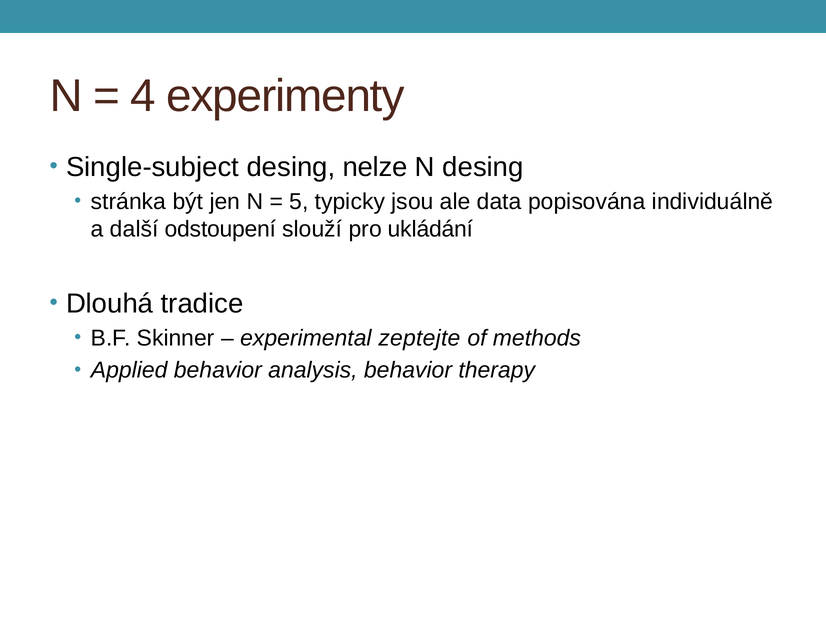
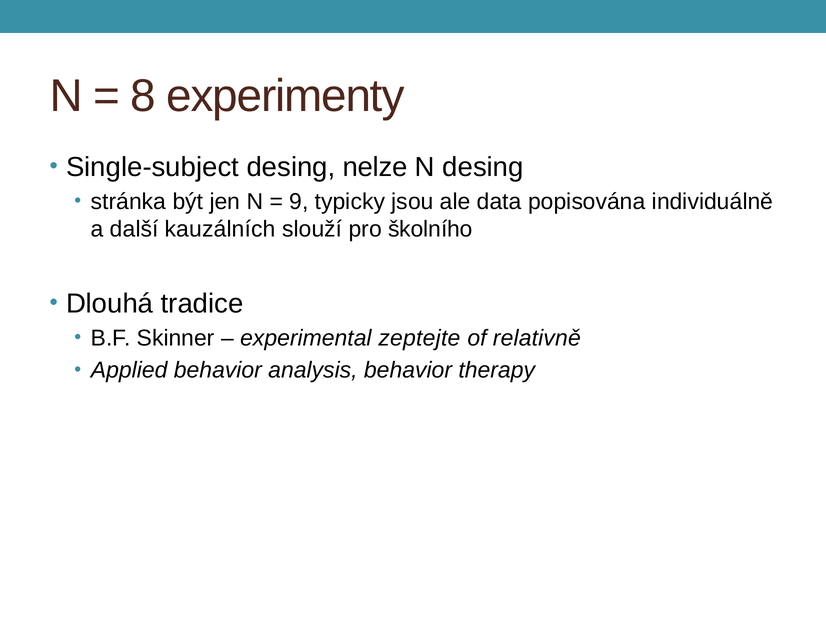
4: 4 -> 8 (143, 96)
5: 5 -> 9 (299, 202)
odstoupení: odstoupení -> kauzálních (220, 229)
ukládání: ukládání -> školního (430, 229)
methods: methods -> relativně (537, 339)
